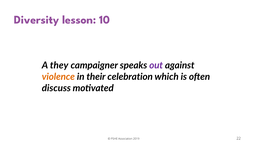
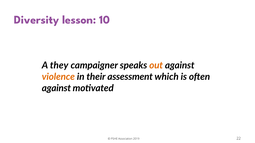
out colour: purple -> orange (156, 65)
celebration: celebration -> assessment (130, 77)
discuss: discuss -> against (56, 88)
